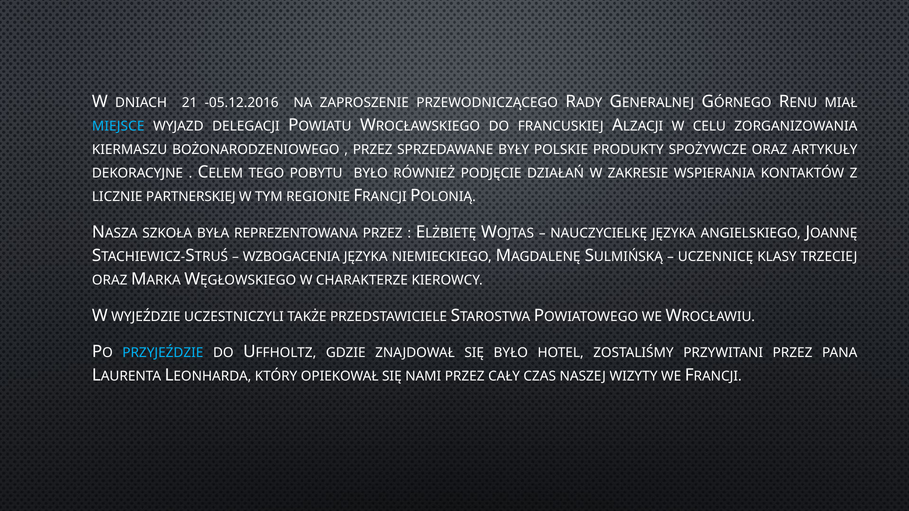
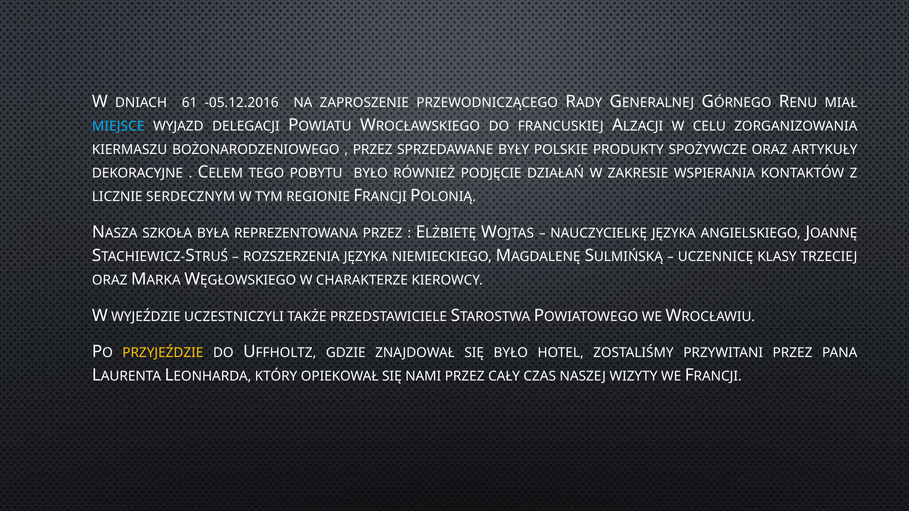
21: 21 -> 61 (190, 103)
PARTNERSKIEJ: PARTNERSKIEJ -> SERDECZNYM (191, 197)
WZBOGACENIA: WZBOGACENIA -> ROZSZERZENIA (291, 257)
PRZYJEŹDZIE colour: light blue -> yellow (163, 353)
